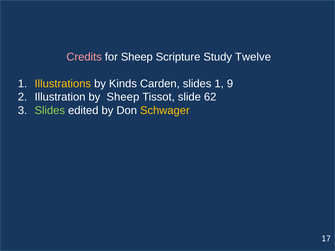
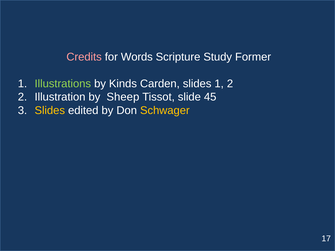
for Sheep: Sheep -> Words (137, 57)
Twelve: Twelve -> Former (253, 57)
Illustrations colour: yellow -> light green (63, 84)
1 9: 9 -> 2 (230, 84)
62: 62 -> 45 (210, 97)
Slides colour: light green -> yellow (50, 110)
